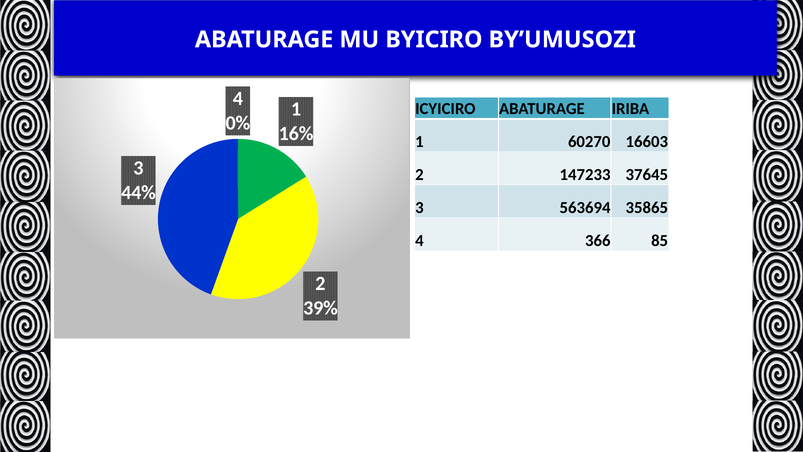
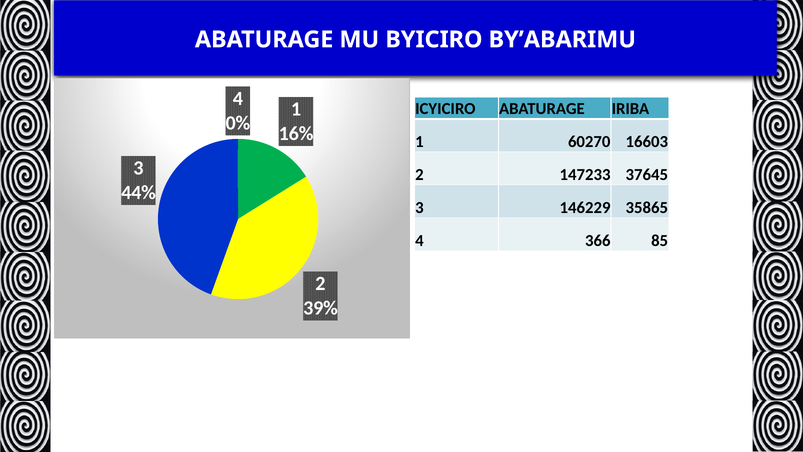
BY’UMUSOZI: BY’UMUSOZI -> BY’ABARIMU (562, 40)
563694: 563694 -> 146229 (585, 208)
